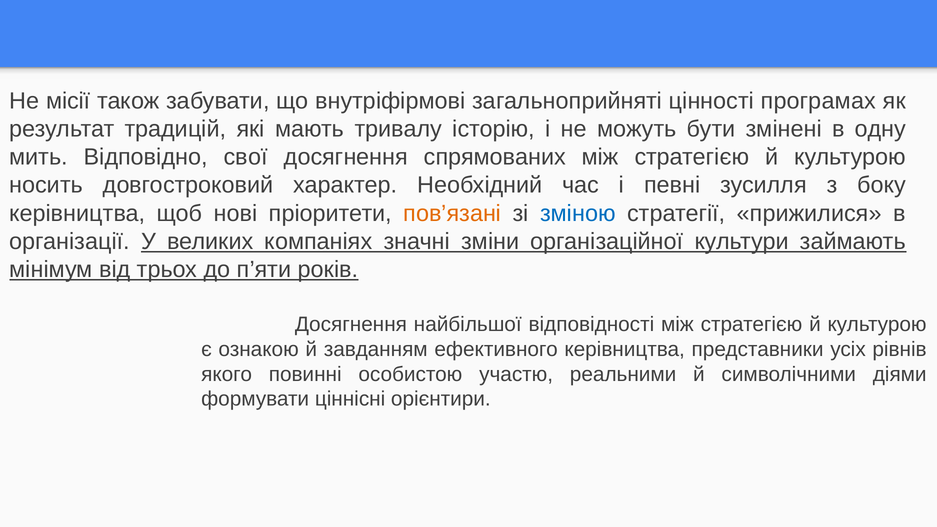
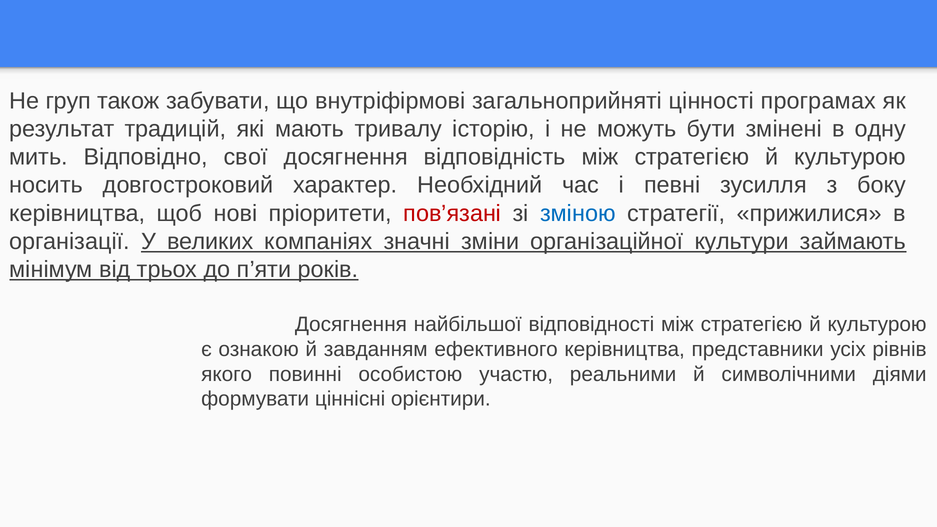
місії: місії -> груп (68, 101)
спрямованих: спрямованих -> відповідність (495, 157)
пов’язані colour: orange -> red (452, 213)
